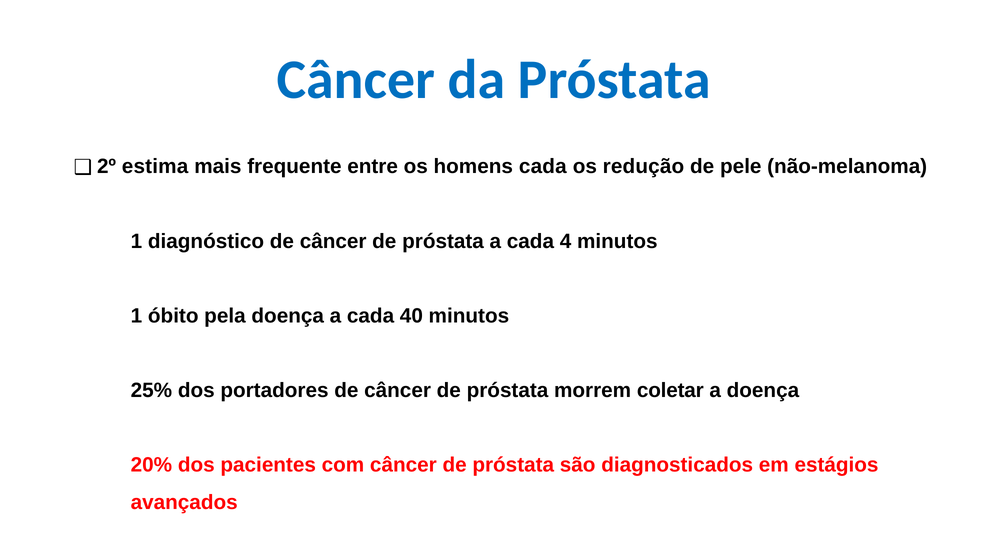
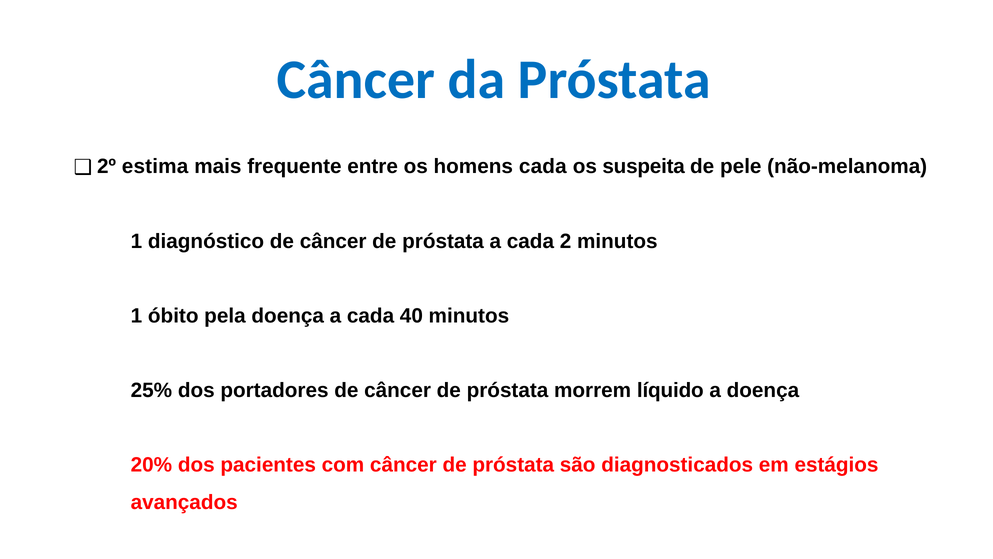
redução: redução -> suspeita (644, 166)
4: 4 -> 2 (566, 241)
coletar: coletar -> líquido (670, 390)
